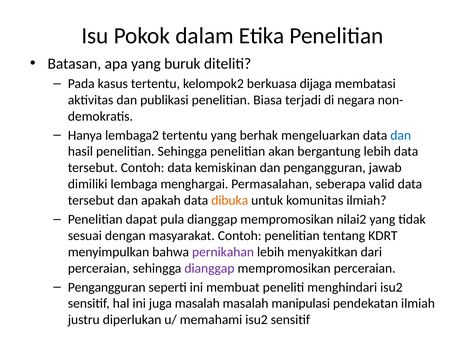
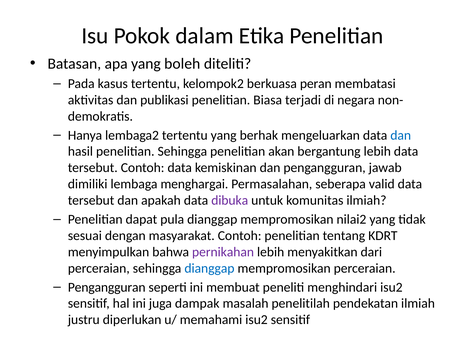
buruk: buruk -> boleh (182, 64)
dijaga: dijaga -> peran (316, 84)
dibuka colour: orange -> purple (230, 200)
dianggap colour: purple -> blue (209, 268)
juga masalah: masalah -> dampak (197, 303)
manipulasi: manipulasi -> penelitilah (301, 303)
